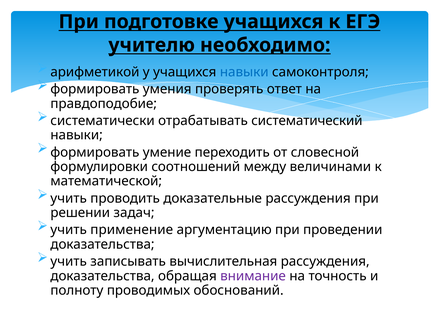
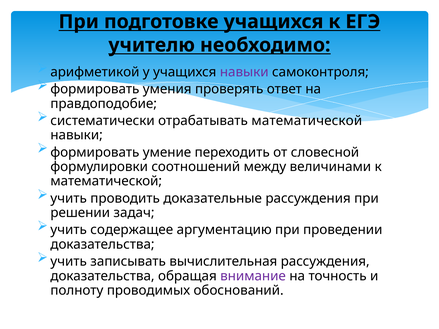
навыки colour: blue -> purple (244, 72)
отрабатывать систематический: систематический -> математической (307, 121)
применение: применение -> содержащее (132, 230)
